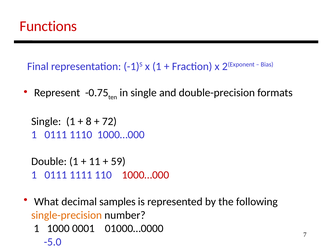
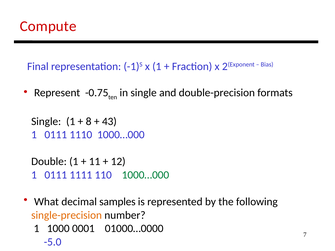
Functions: Functions -> Compute (48, 26)
72: 72 -> 43 (109, 122)
59: 59 -> 12 (118, 162)
1000…000 colour: red -> green (145, 175)
